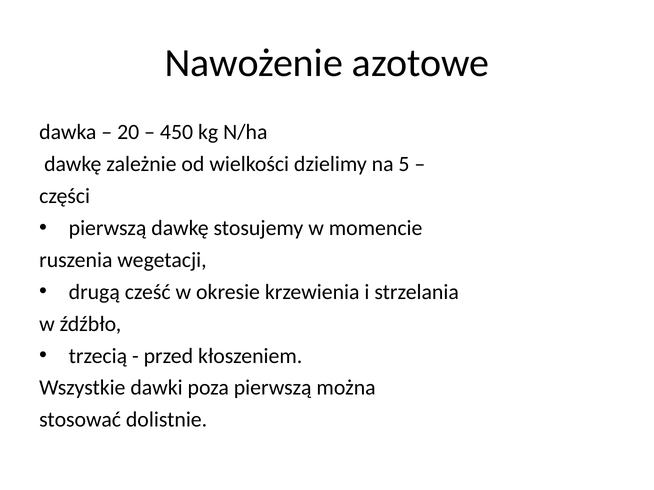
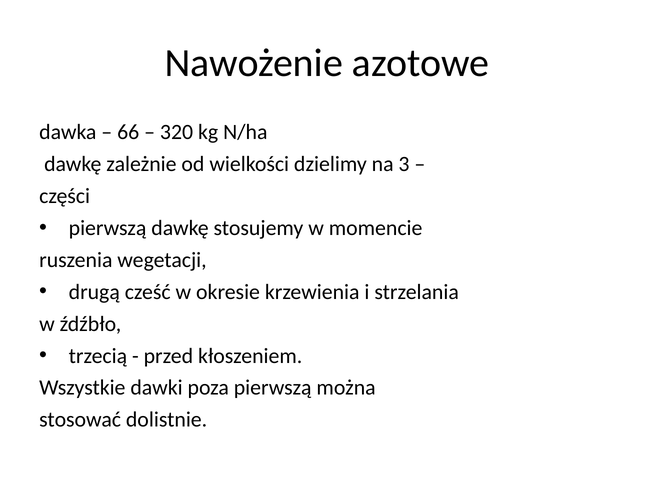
20: 20 -> 66 (128, 132)
450: 450 -> 320 (177, 132)
5: 5 -> 3 (404, 164)
